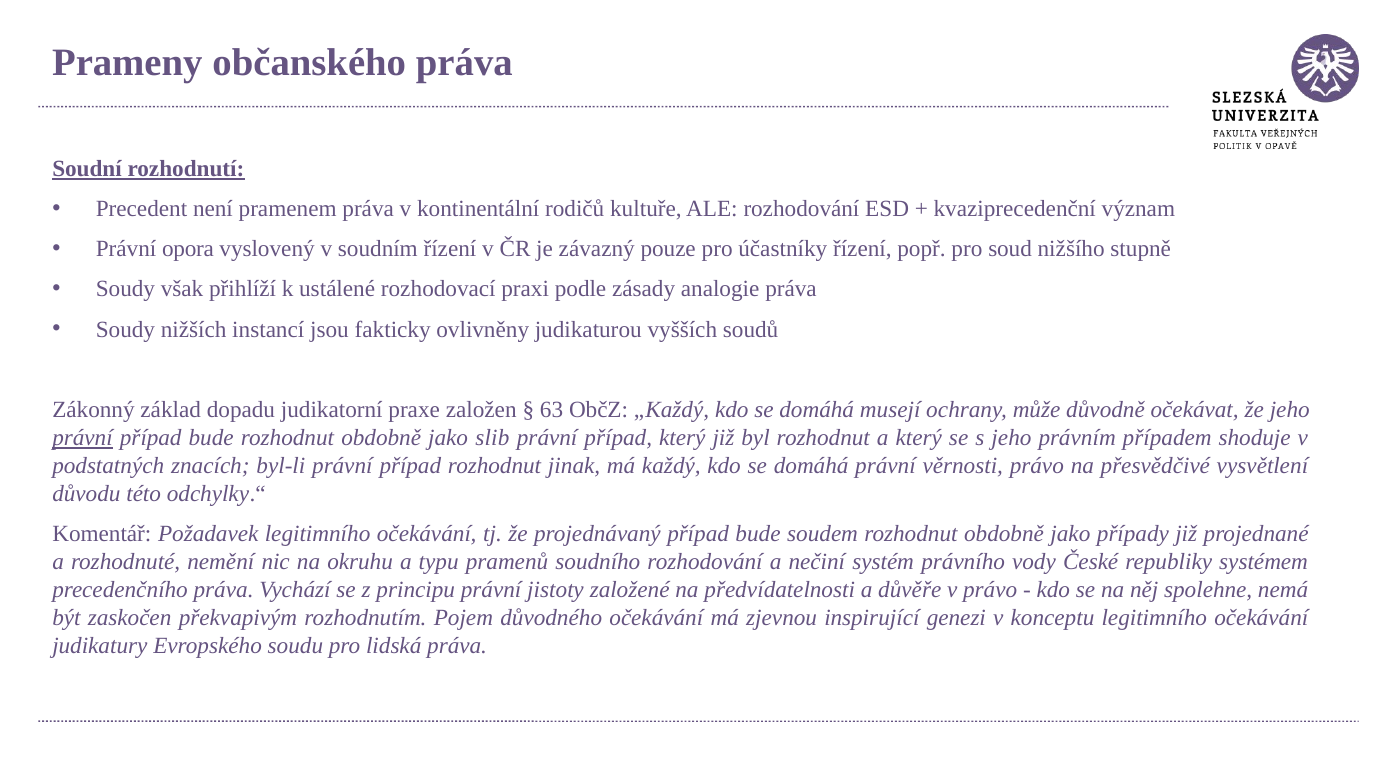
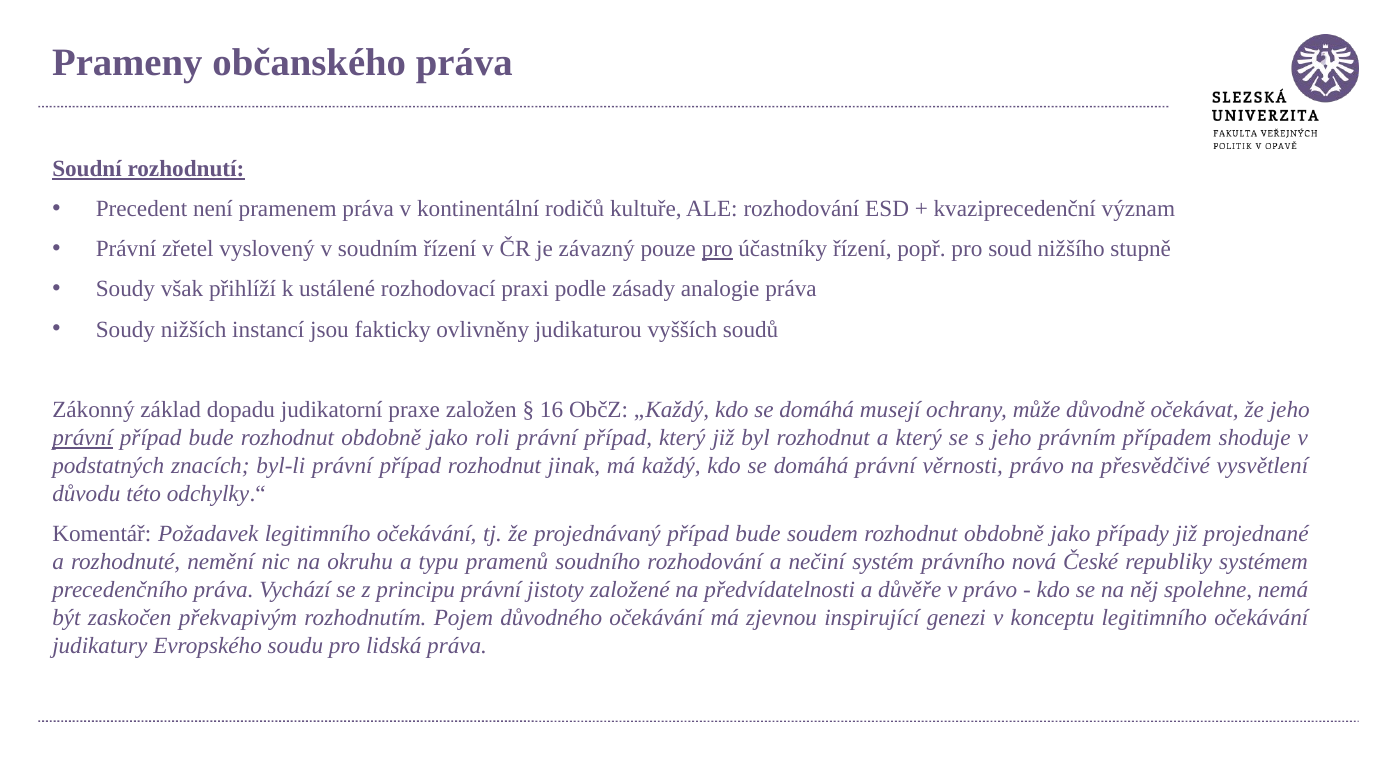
opora: opora -> zřetel (188, 249)
pro underline: none -> present (717, 249)
63: 63 -> 16 (552, 410)
slib: slib -> roli (492, 438)
vody: vody -> nová (1034, 562)
